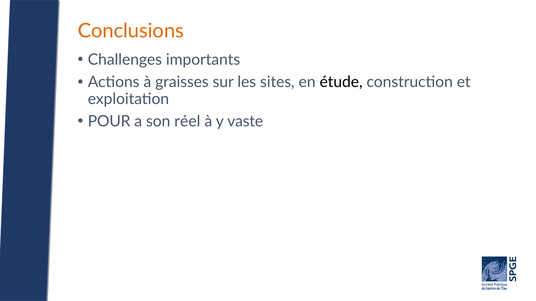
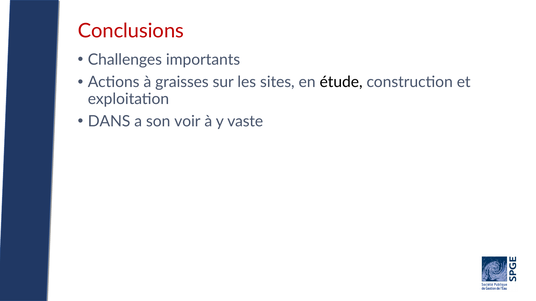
Conclusions colour: orange -> red (131, 31)
POUR: POUR -> DANS (109, 122)
réel: réel -> voir (187, 122)
